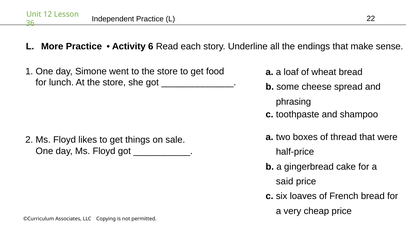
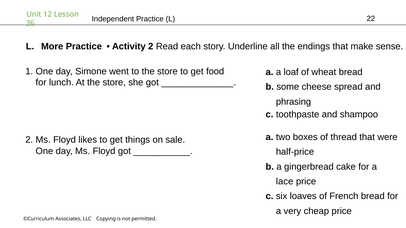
Activity 6: 6 -> 2 (151, 46)
said: said -> lace (285, 182)
